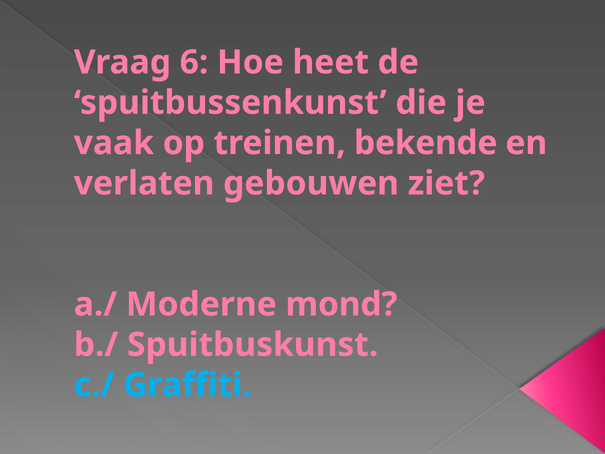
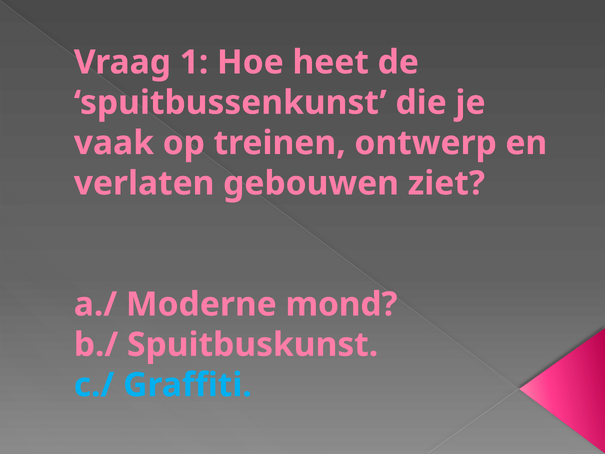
6: 6 -> 1 (194, 62)
bekende: bekende -> ontwerp (426, 143)
